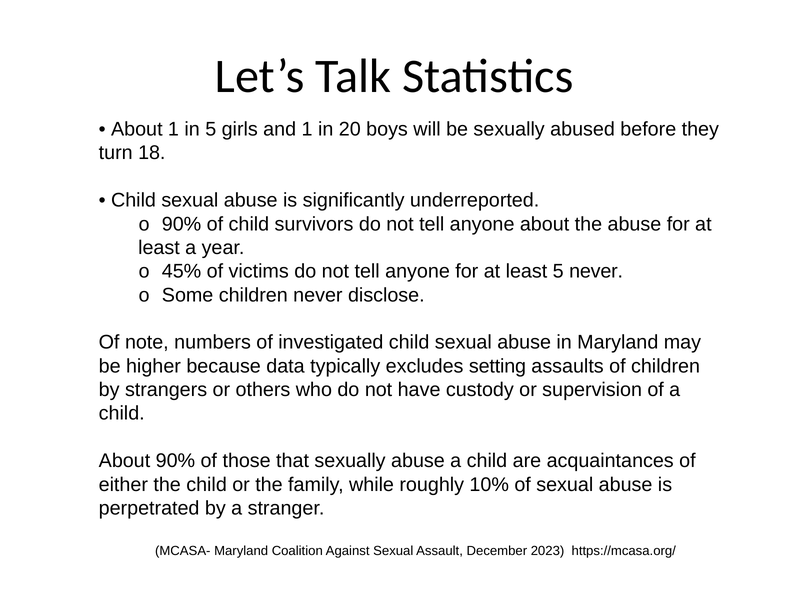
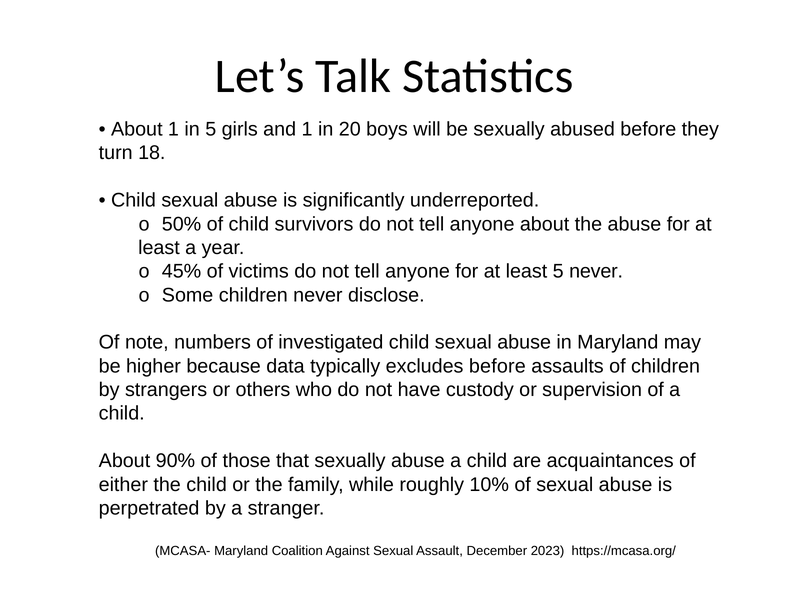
o 90%: 90% -> 50% (182, 224)
excludes setting: setting -> before (497, 366)
